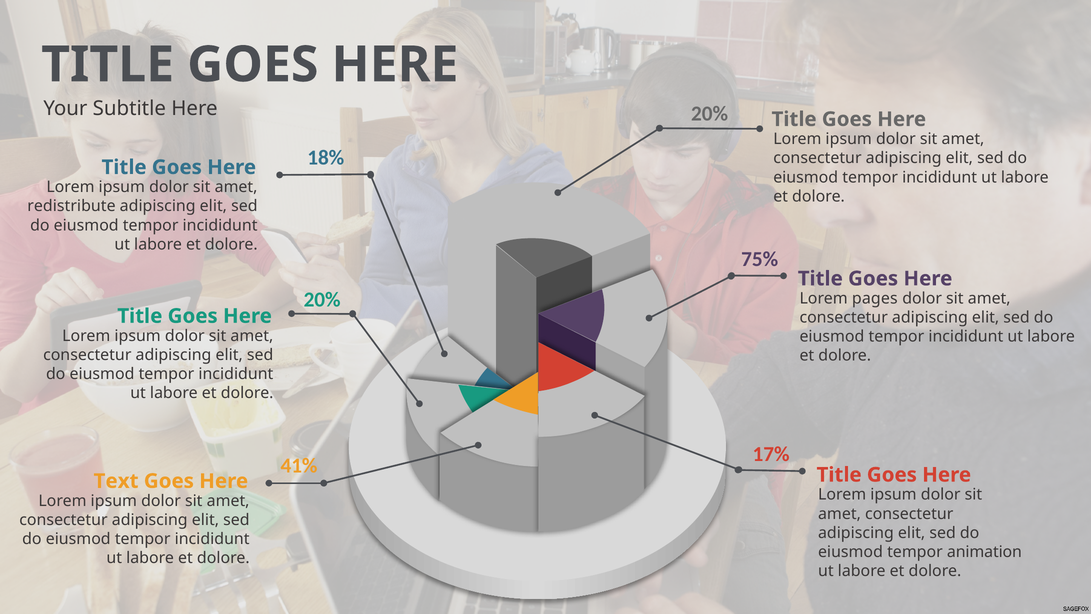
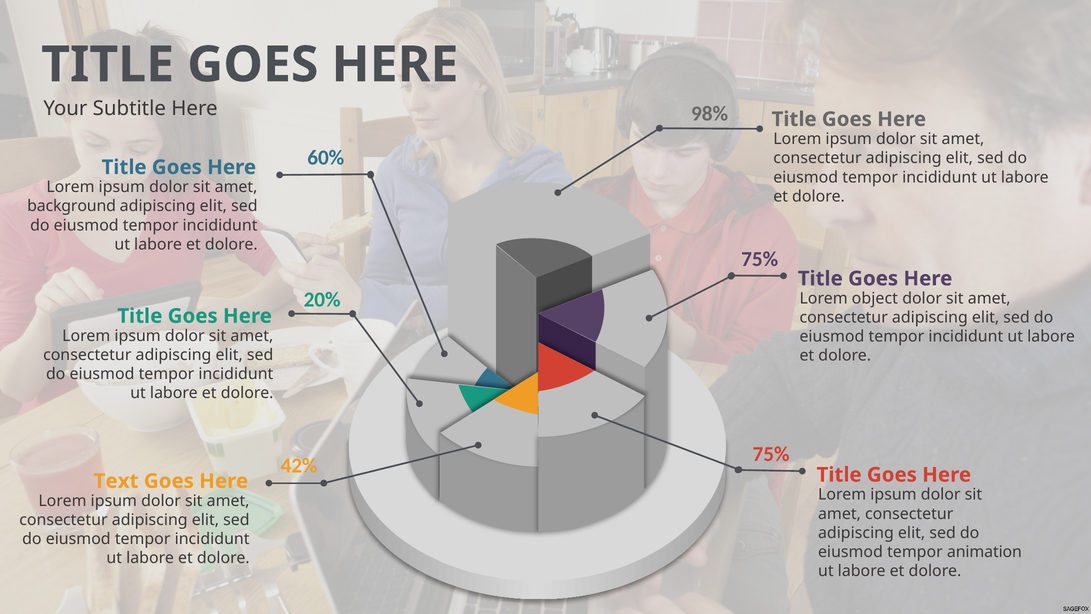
20%: 20% -> 98% (710, 114)
18%: 18% -> 60% (326, 158)
redistribute: redistribute -> background (72, 206)
pages: pages -> object (875, 298)
17%: 17% -> 75% (771, 454)
41%: 41% -> 42% (299, 465)
